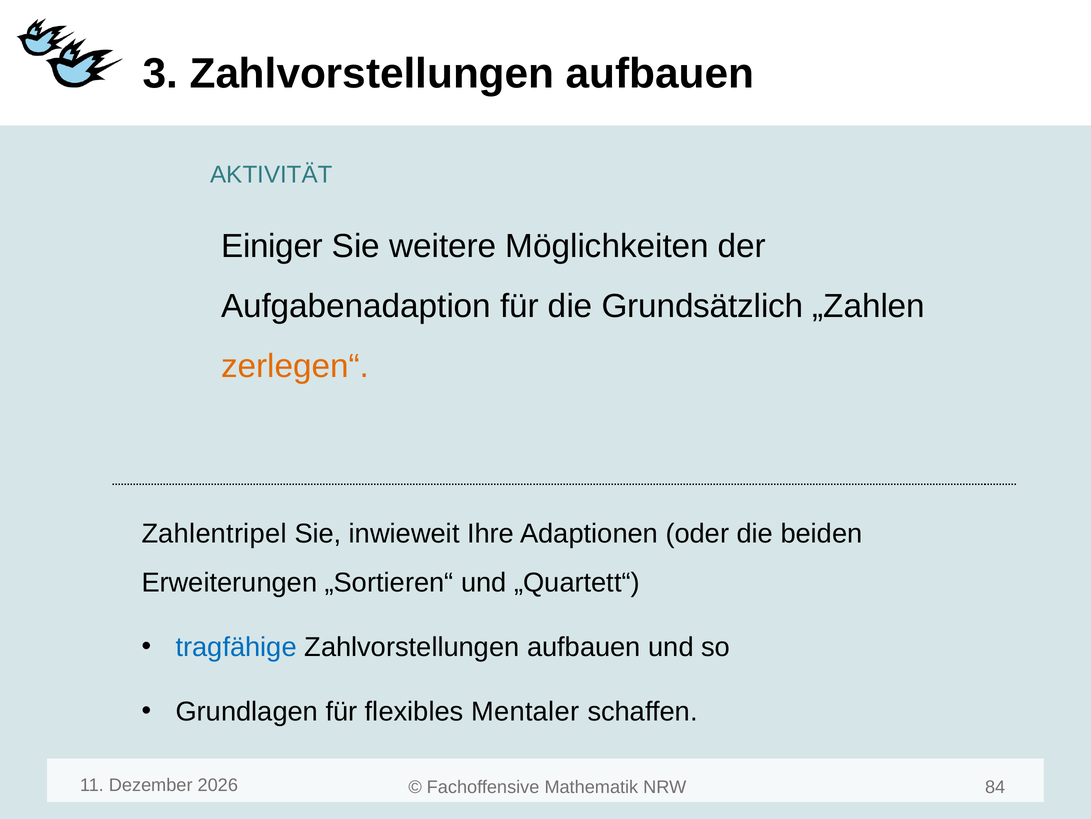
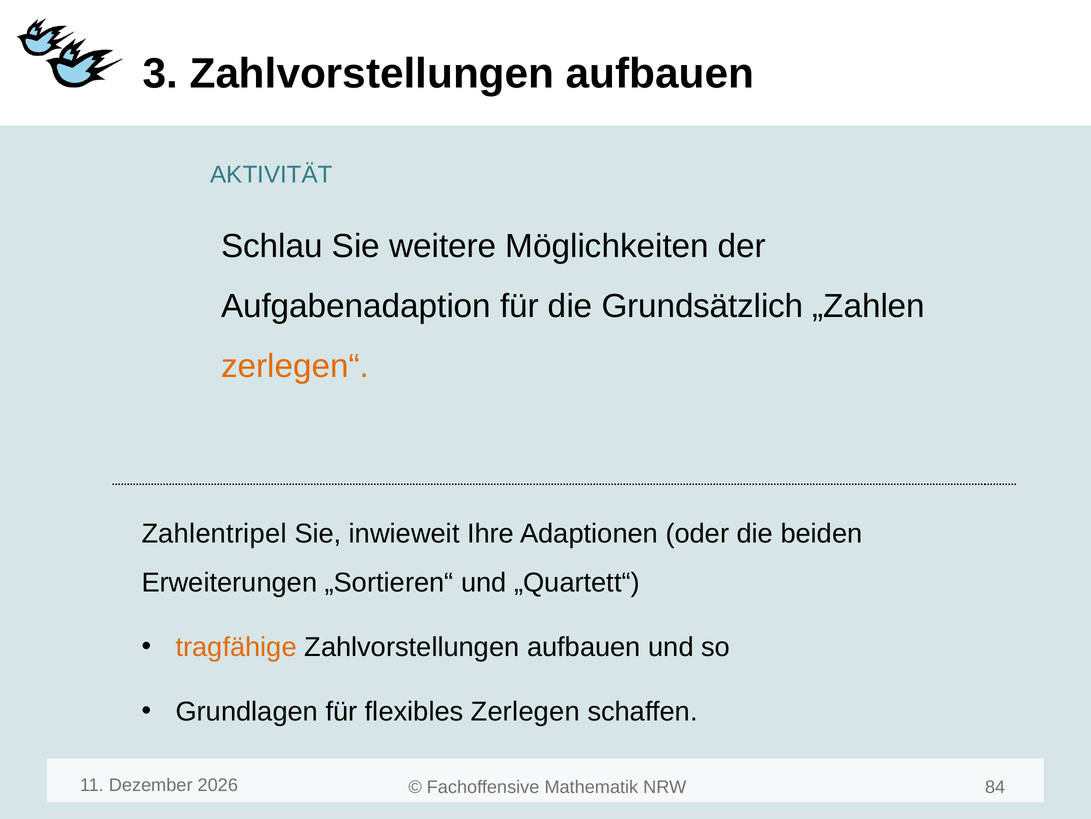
Einiger: Einiger -> Schlau (272, 246)
tragfähige colour: blue -> orange (236, 647)
Mentaler: Mentaler -> Zerlegen (525, 711)
